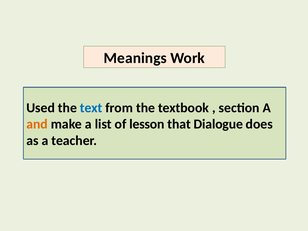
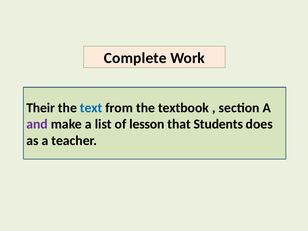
Meanings: Meanings -> Complete (135, 58)
Used: Used -> Their (41, 108)
and colour: orange -> purple (37, 124)
Dialogue: Dialogue -> Students (218, 124)
